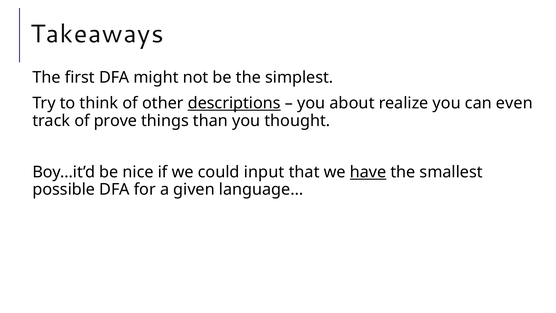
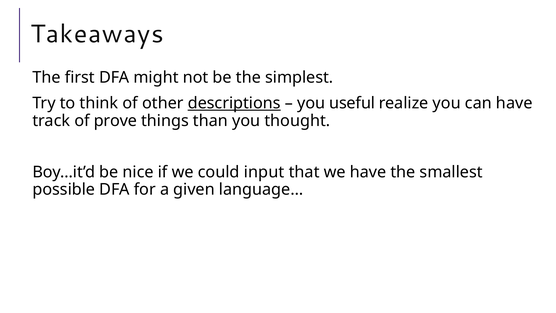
about: about -> useful (352, 103)
can even: even -> have (514, 103)
have underline: present -> none (368, 172)
